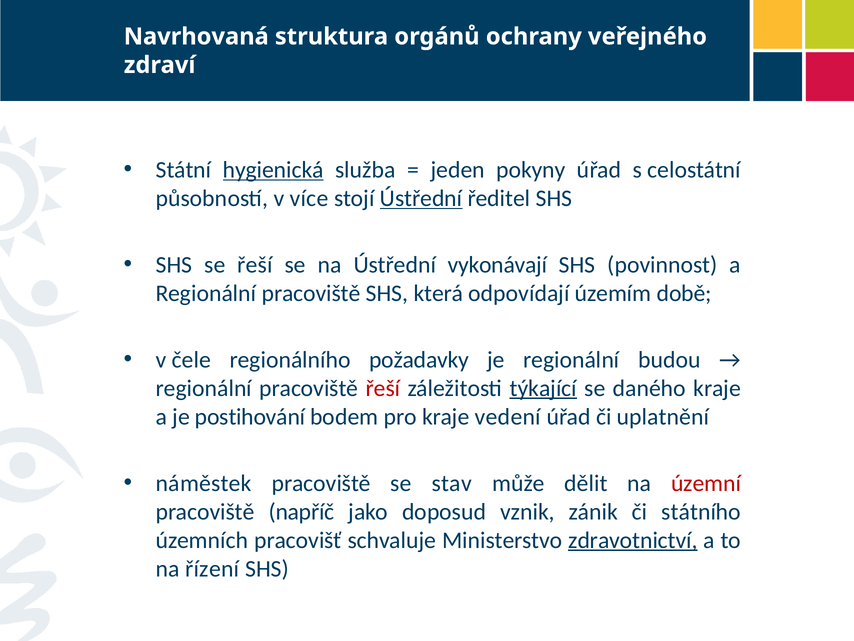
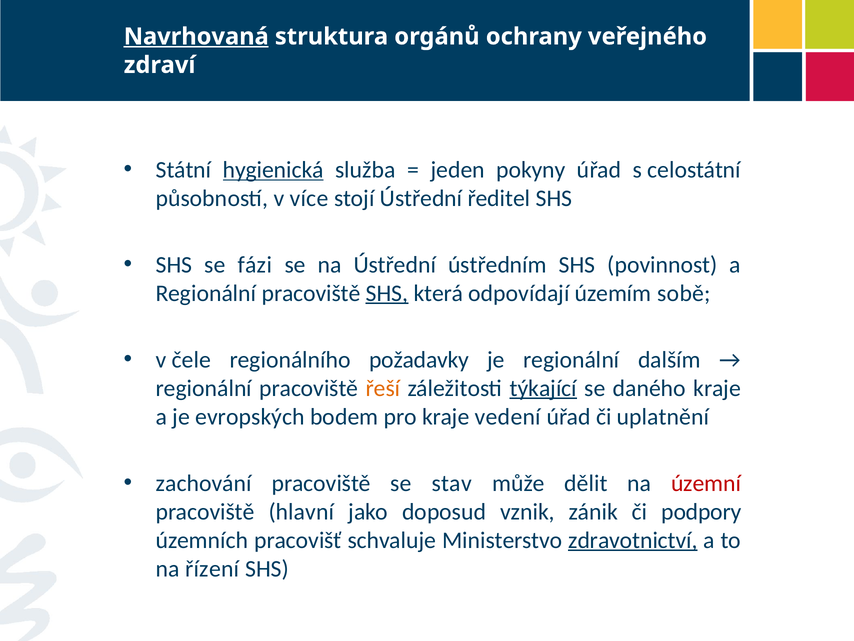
Navrhovaná underline: none -> present (196, 37)
Ústřední underline: present -> none (421, 198)
se řeší: řeší -> fázi (255, 265)
vykonávají: vykonávají -> ústředním (497, 265)
SHS underline: none -> present (387, 293)
době: době -> sobě (684, 293)
budou: budou -> dalším (669, 359)
řeší colour: red -> orange (383, 388)
postihování: postihování -> evropských (250, 416)
náměstek: náměstek -> zachování (204, 483)
napříč: napříč -> hlavní (301, 511)
státního: státního -> podpory (701, 511)
